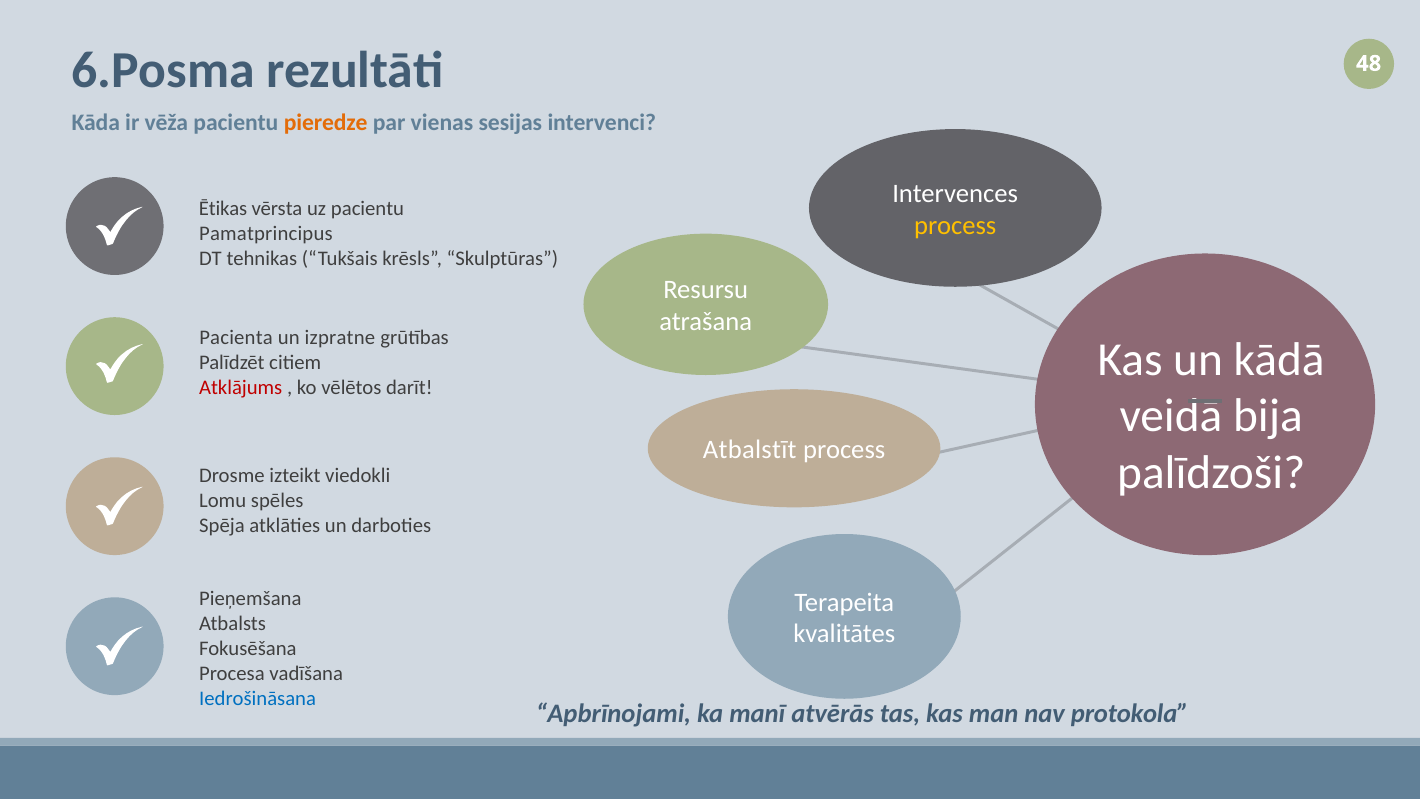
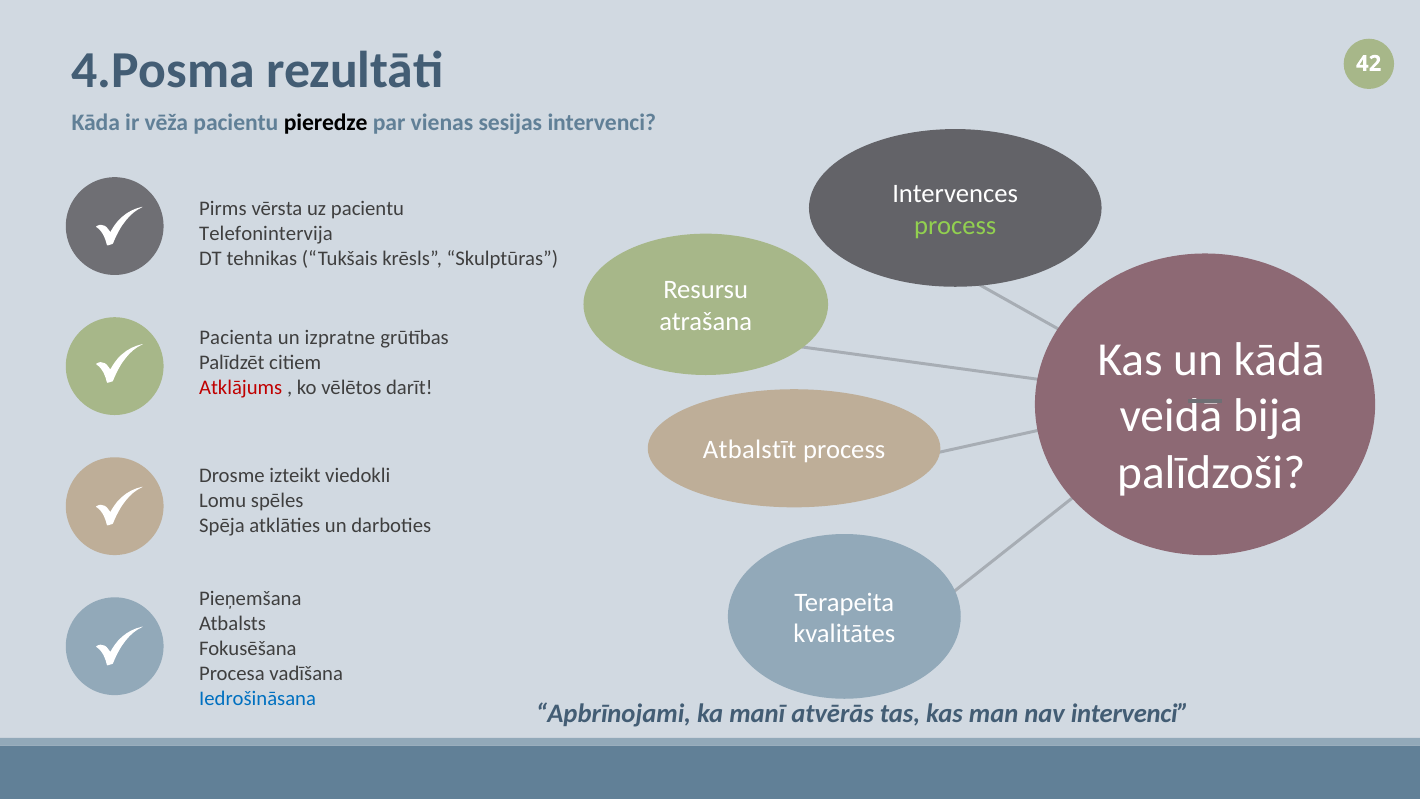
6.Posma: 6.Posma -> 4.Posma (163, 70)
48: 48 -> 42 (1369, 63)
pieredze colour: orange -> black (326, 123)
Ētikas: Ētikas -> Pirms (223, 209)
process colour: yellow -> light green (955, 226)
Pamatprincipus: Pamatprincipus -> Telefonintervija (266, 234)
nav protokola: protokola -> intervenci (1130, 714)
